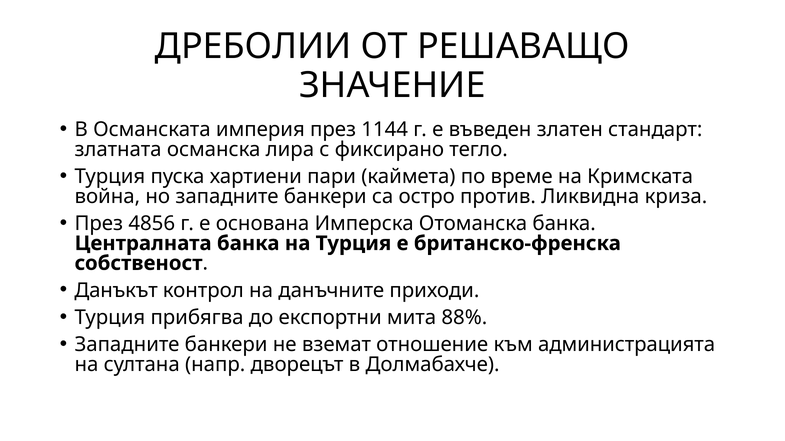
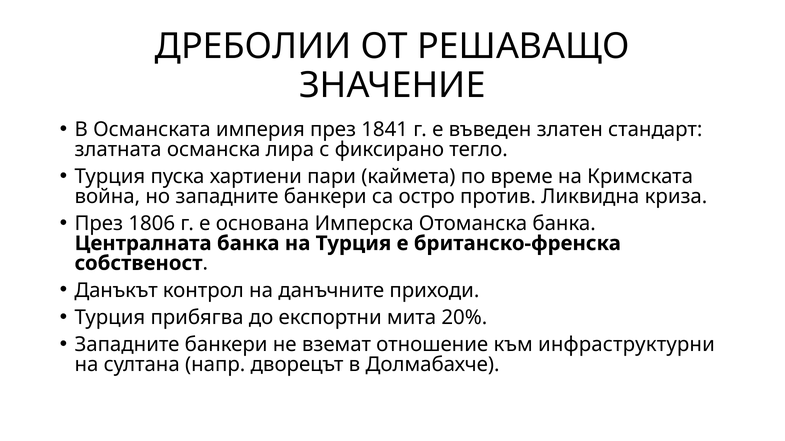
1144: 1144 -> 1841 (385, 130)
4856: 4856 -> 1806 (152, 224)
88%: 88% -> 20% (464, 318)
администрацията: администрацията -> инфраструктурни (626, 345)
